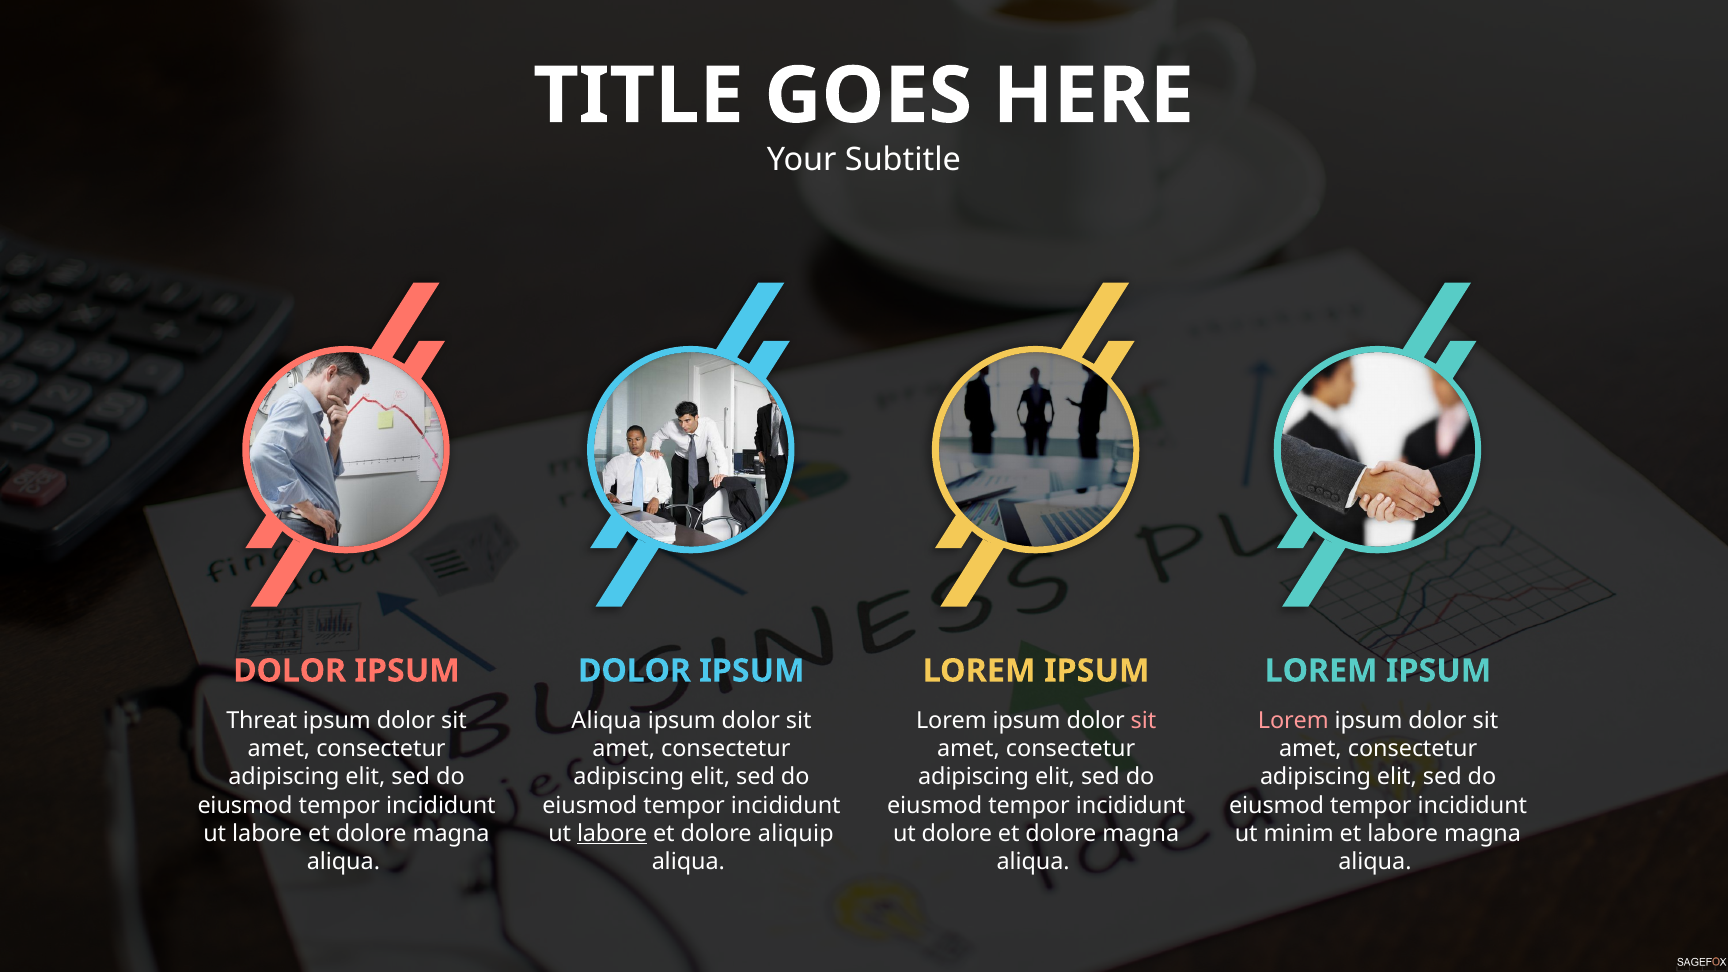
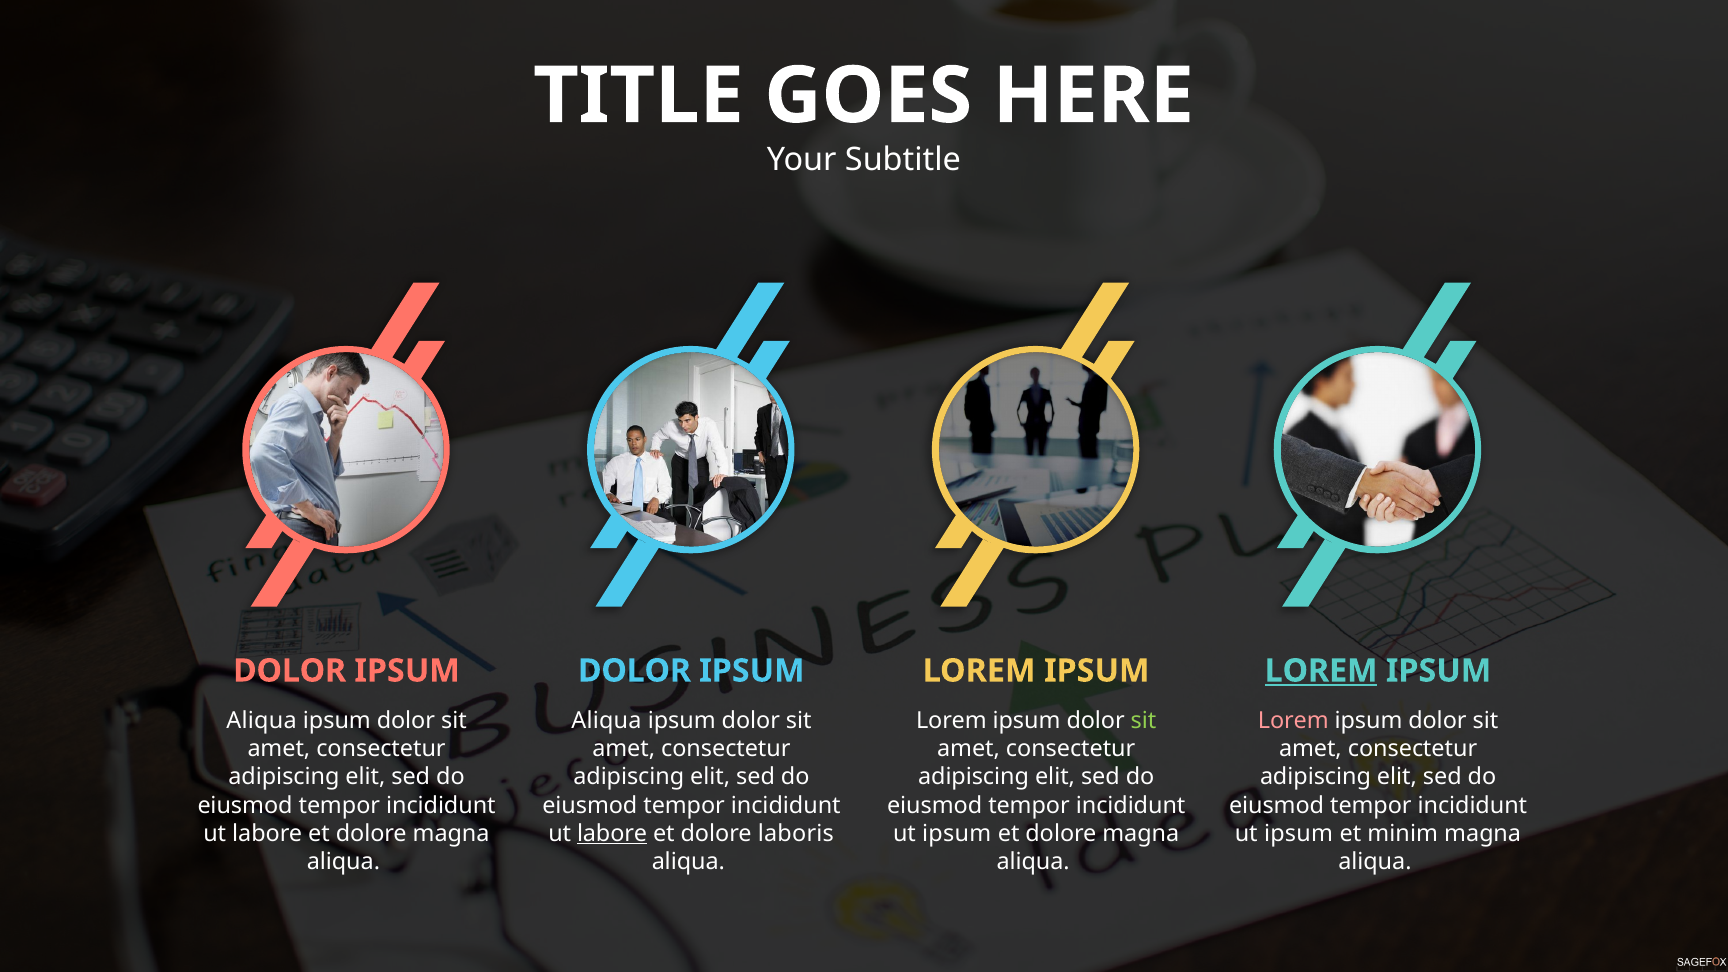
LOREM underline: none -> present (1321, 671)
Threat: Threat -> Aliqua (262, 721)
sit colour: pink -> light green (1144, 721)
aliquip: aliquip -> laboris (796, 833)
dolore: dolore -> ipsum (957, 833)
minim: minim -> ipsum (1299, 833)
et labore: labore -> minim (1403, 833)
